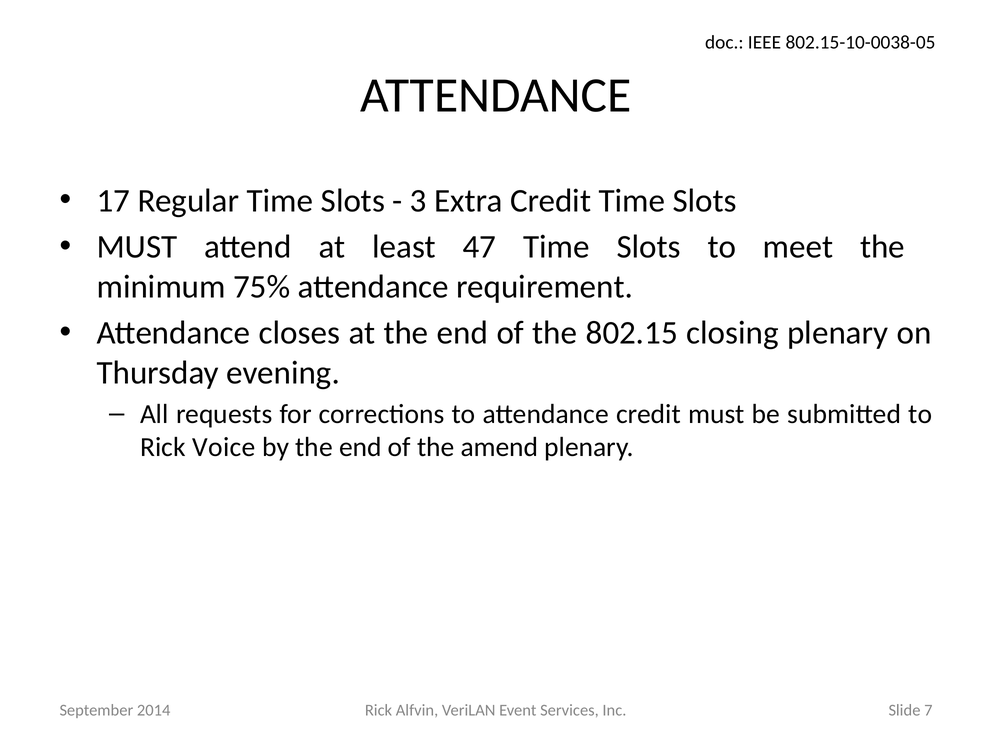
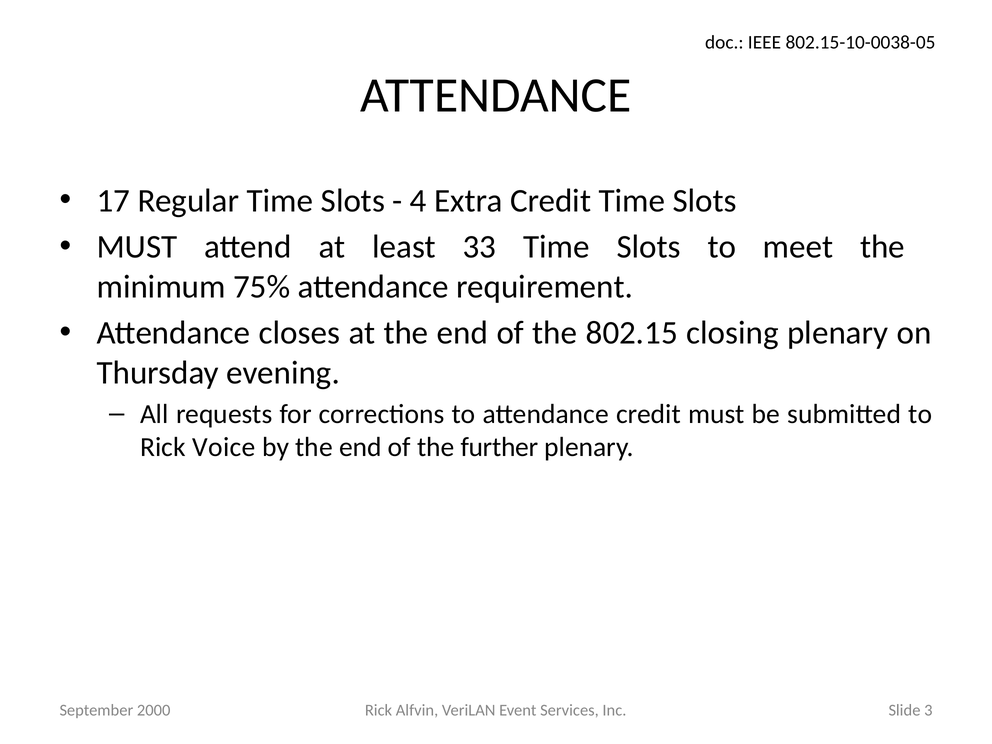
3: 3 -> 4 (418, 201)
47: 47 -> 33 (479, 247)
amend: amend -> further (500, 447)
2014: 2014 -> 2000 (154, 711)
7: 7 -> 3 (928, 710)
